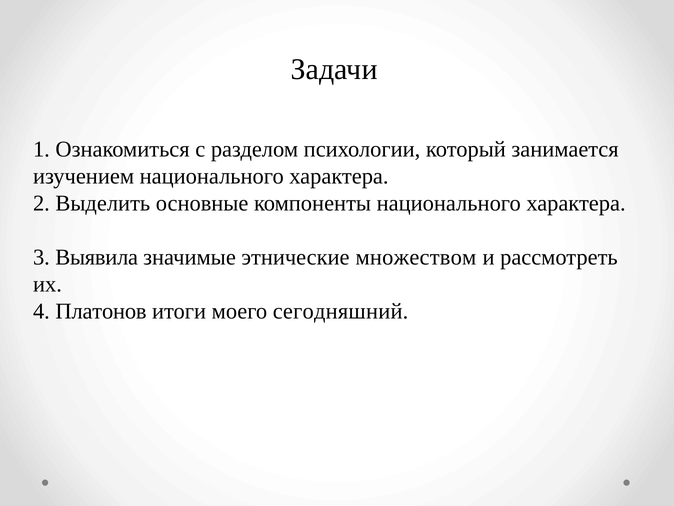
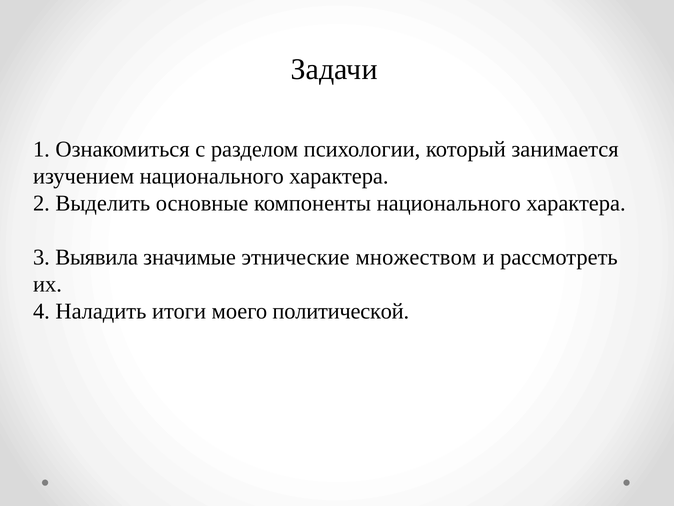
Платонов: Платонов -> Наладить (101, 311)
сегодняшний: сегодняшний -> политической (341, 311)
